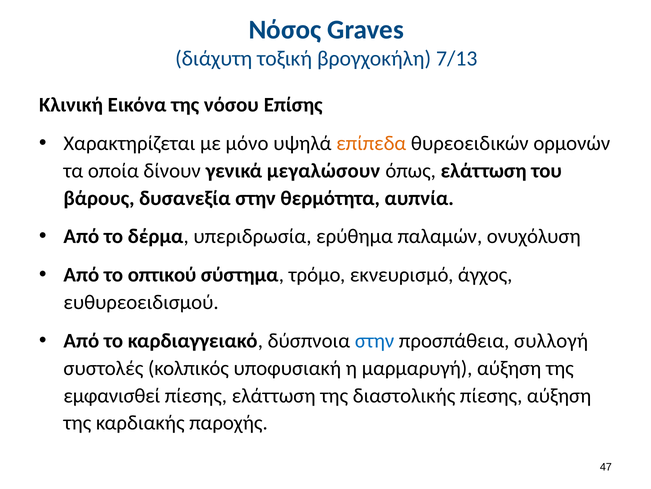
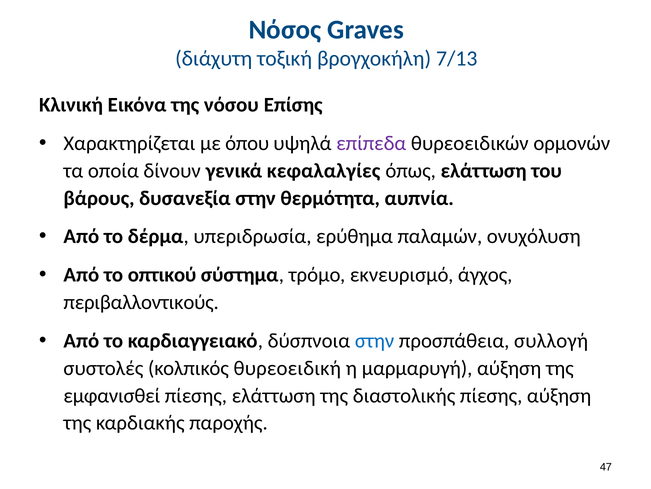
μόνο: μόνο -> όπου (247, 143)
επίπεδα colour: orange -> purple (371, 143)
μεγαλώσουν: μεγαλώσουν -> κεφαλαλγίες (324, 171)
ευθυρεοειδισμού: ευθυρεοειδισμού -> περιβαλλοντικούς (141, 302)
υποφυσιακή: υποφυσιακή -> θυρεοειδική (287, 368)
